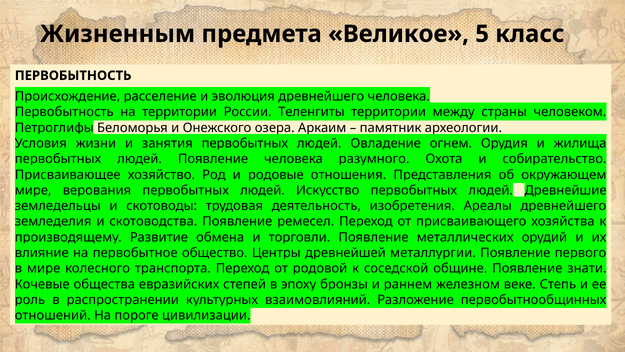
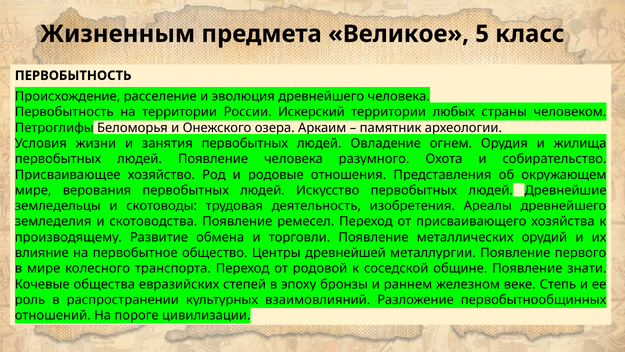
Теленгиты: Теленгиты -> Искерский (311, 112)
между: между -> любых (454, 112)
